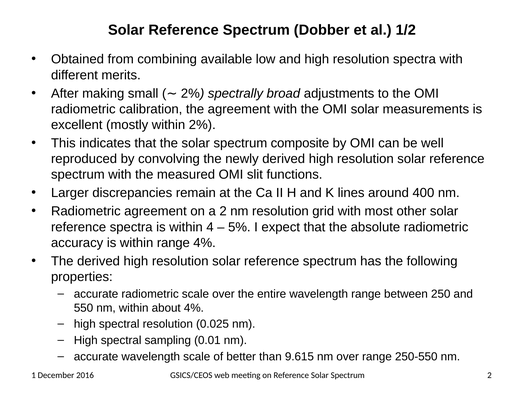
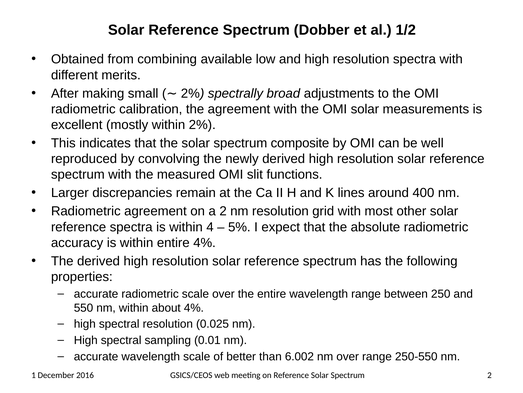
within range: range -> entire (173, 242)
9.615: 9.615 -> 6.002 (299, 356)
